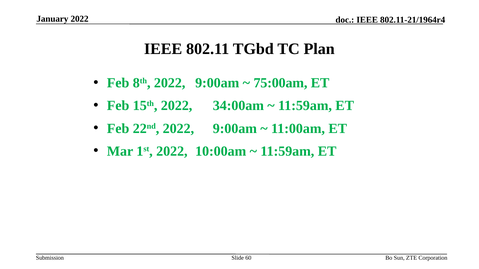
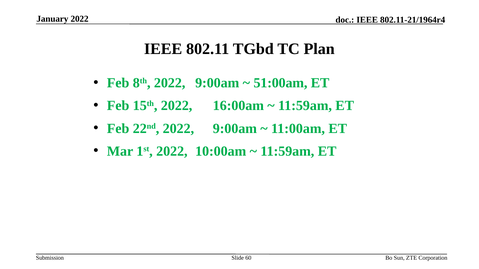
75:00am: 75:00am -> 51:00am (280, 83)
34:00am: 34:00am -> 16:00am (238, 106)
